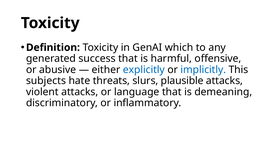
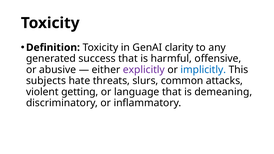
which: which -> clarity (179, 48)
explicitly colour: blue -> purple (144, 70)
plausible: plausible -> common (182, 81)
violent attacks: attacks -> getting (80, 92)
